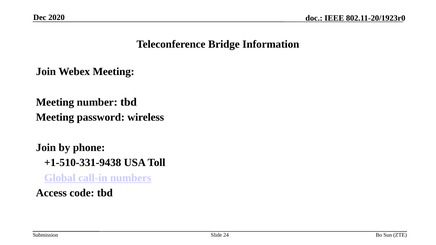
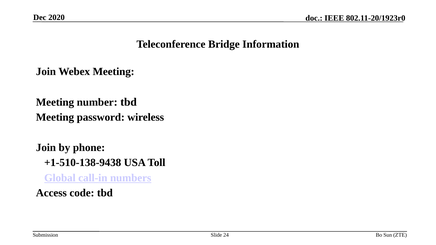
+1-510-331-9438: +1-510-331-9438 -> +1-510-138-9438 (83, 163)
